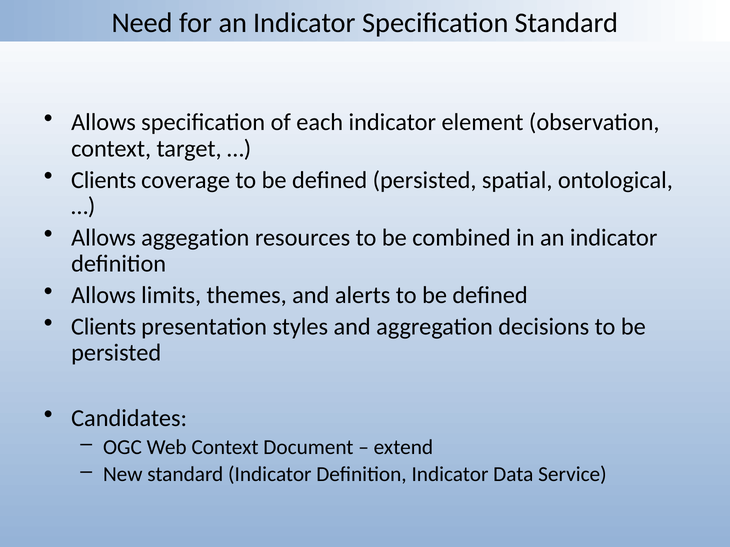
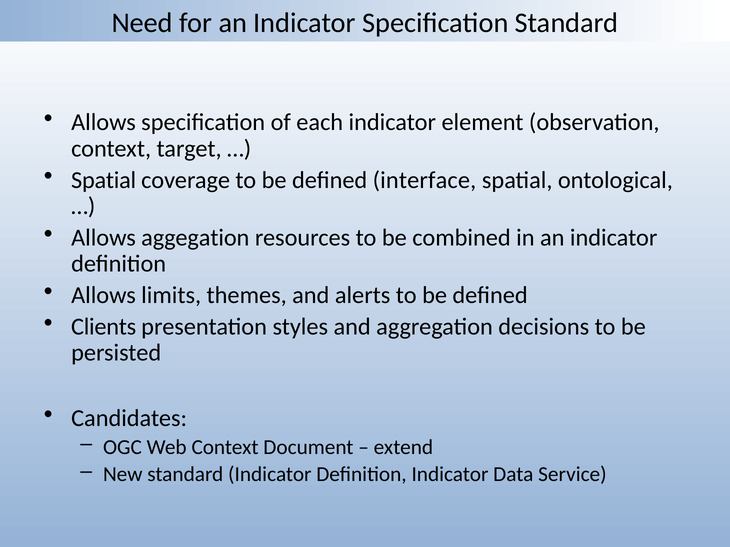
Clients: Clients -> Spatial (104, 180)
defined persisted: persisted -> interface (424, 180)
